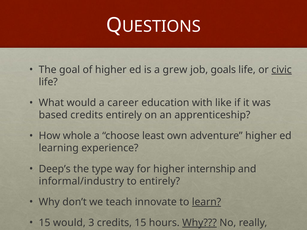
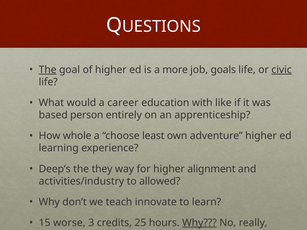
The underline: none -> present (48, 70)
grew: grew -> more (175, 70)
based credits: credits -> person (87, 115)
type: type -> they (102, 169)
internship: internship -> alignment (211, 169)
informal/industry: informal/industry -> activities/industry (81, 181)
to entirely: entirely -> allowed (160, 181)
learn underline: present -> none (207, 202)
15 would: would -> worse (69, 223)
credits 15: 15 -> 25 (140, 223)
